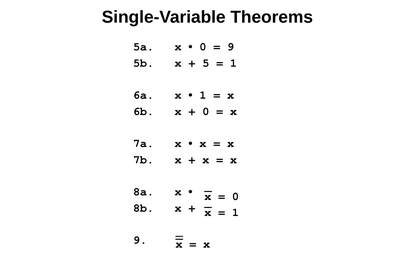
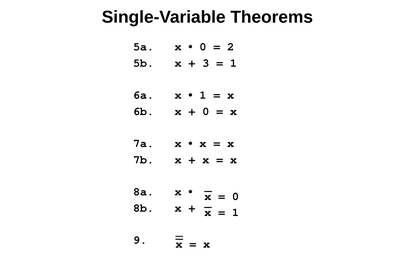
9: 9 -> 2 (231, 47)
5: 5 -> 3 (206, 63)
